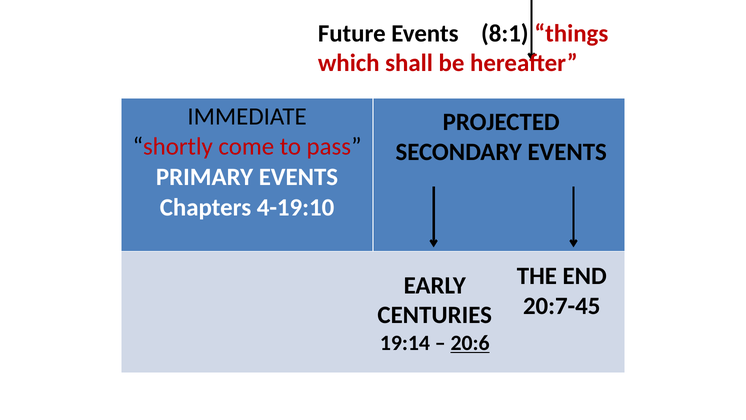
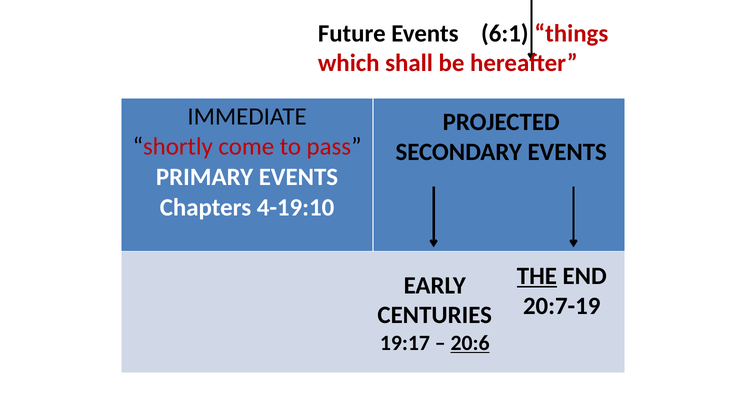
8:1: 8:1 -> 6:1 (505, 33)
THE underline: none -> present (537, 276)
20:7-45: 20:7-45 -> 20:7-19 (562, 306)
19:14: 19:14 -> 19:17 (405, 343)
